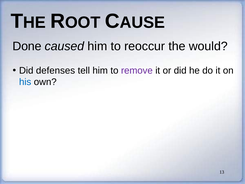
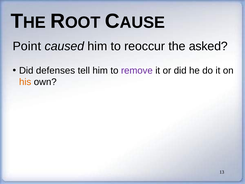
Done: Done -> Point (27, 46)
would: would -> asked (208, 46)
his colour: blue -> orange (25, 82)
